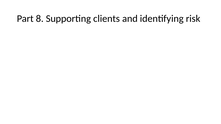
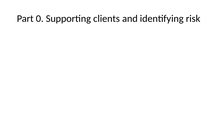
8: 8 -> 0 (40, 19)
